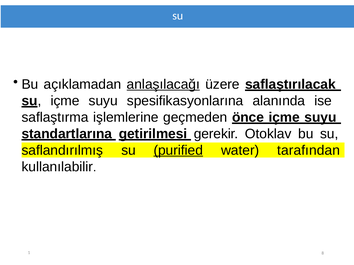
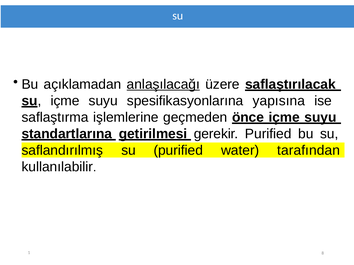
alanında: alanında -> yapısına (279, 101)
gerekir Otoklav: Otoklav -> Purified (268, 134)
purified underline: present -> none (178, 151)
